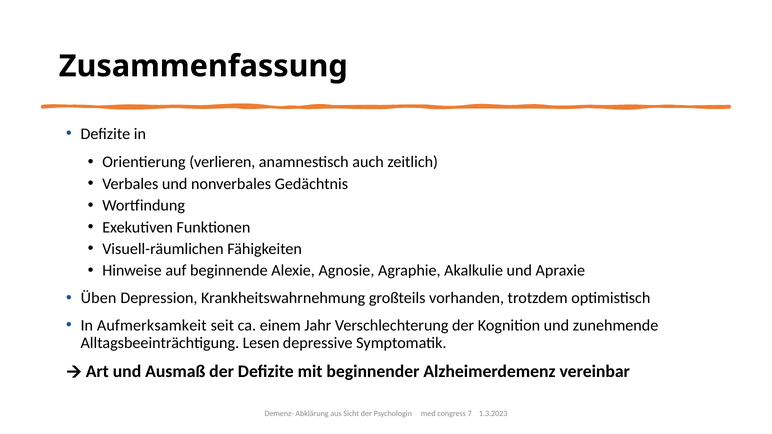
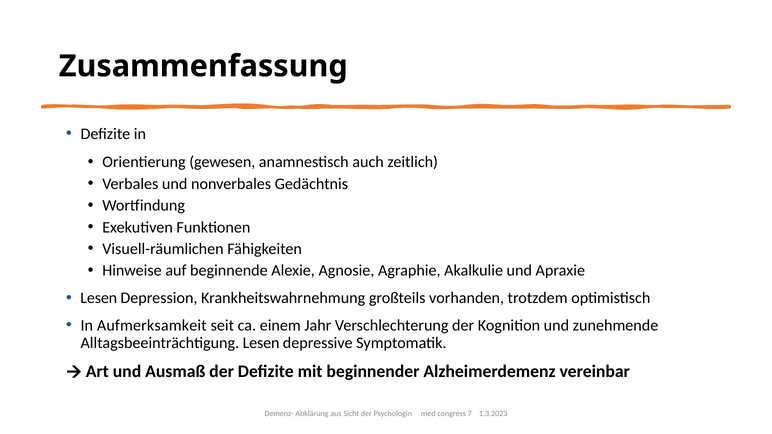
verlieren: verlieren -> gewesen (222, 162)
Üben: Üben -> Lesen (99, 298)
